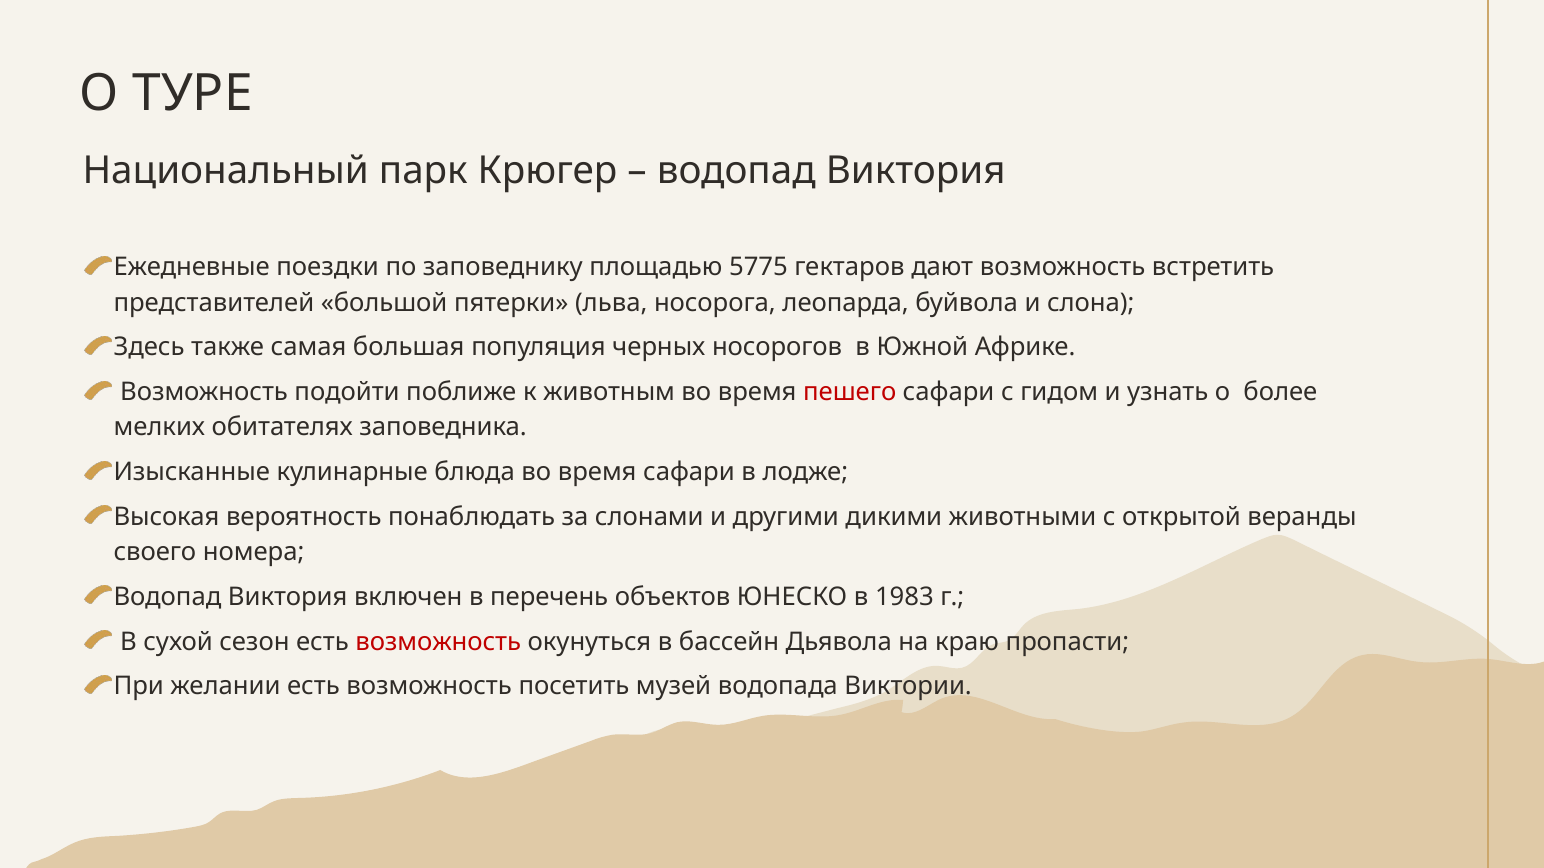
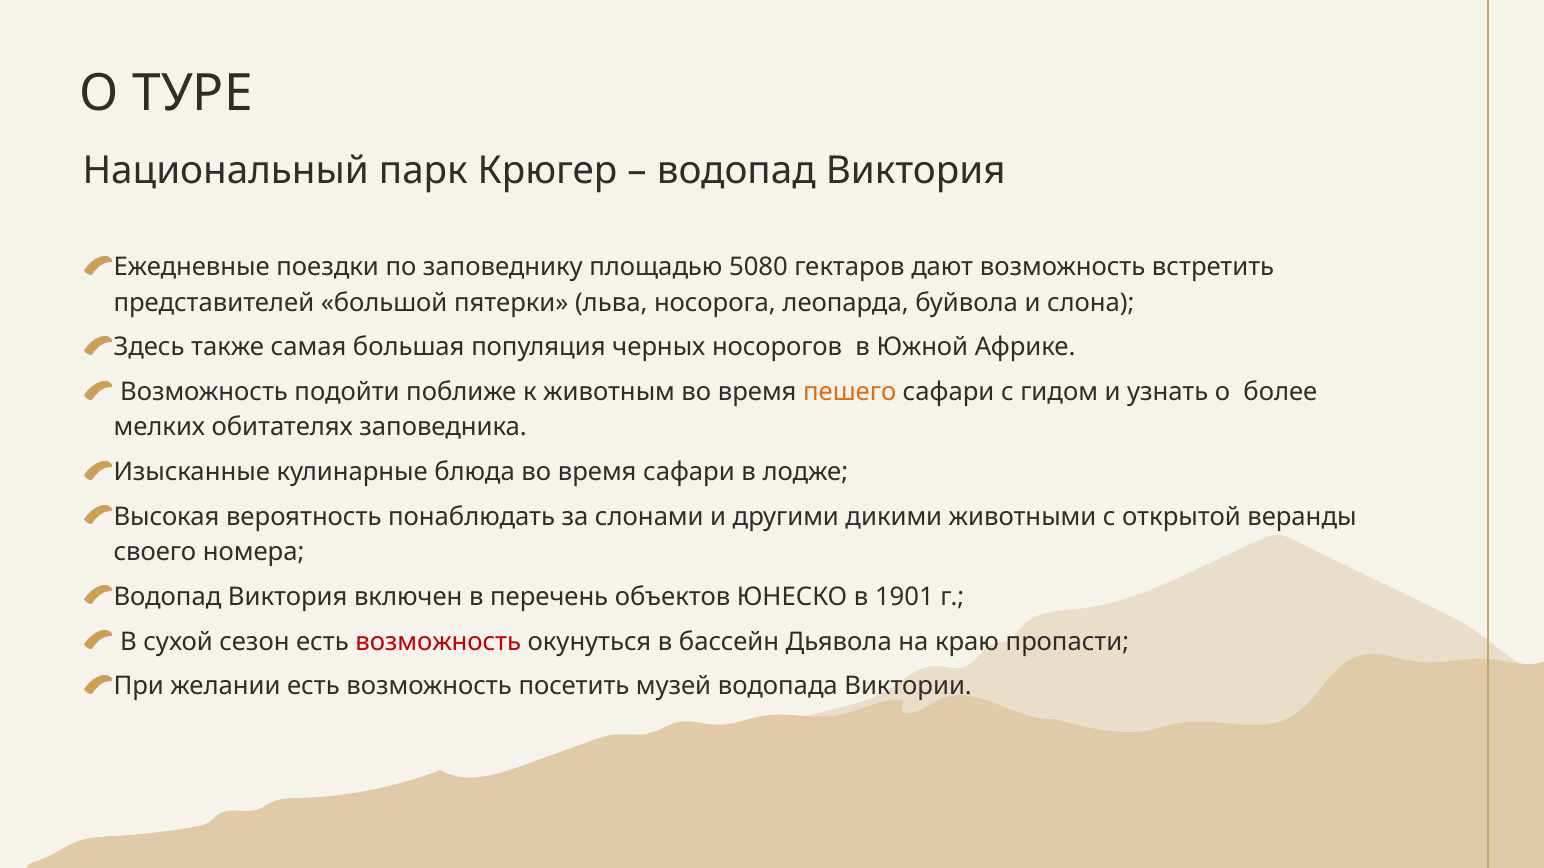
5775: 5775 -> 5080 (758, 268)
пешего colour: red -> orange (850, 392)
1983: 1983 -> 1901 (904, 597)
